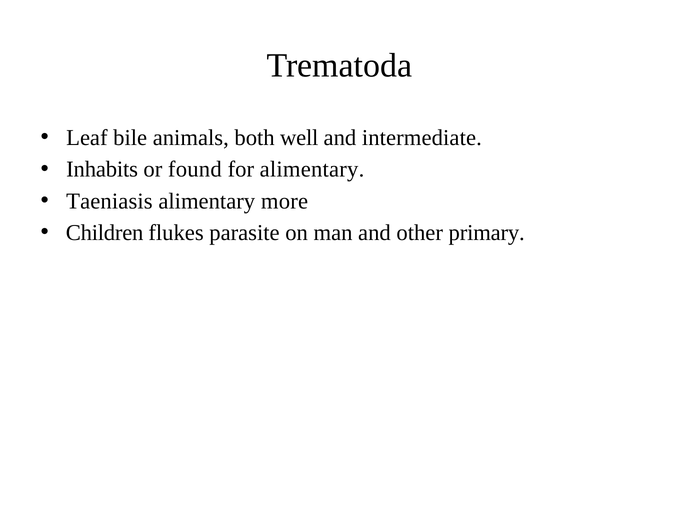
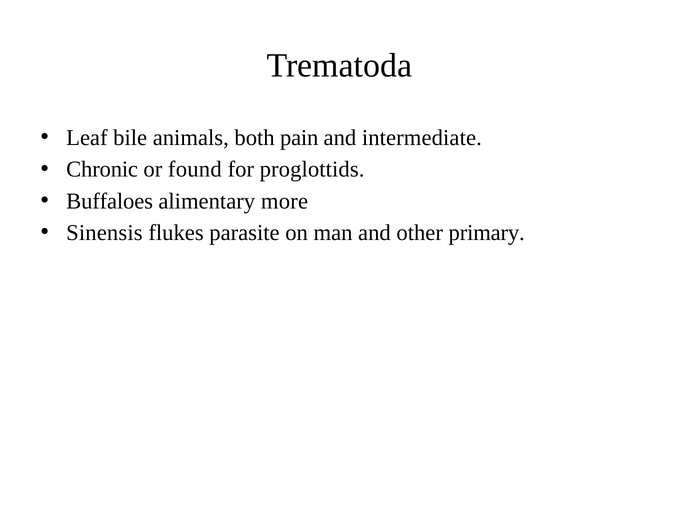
well: well -> pain (299, 137)
Inhabits: Inhabits -> Chronic (102, 169)
for alimentary: alimentary -> proglottids (312, 169)
Taeniasis: Taeniasis -> Buffaloes (110, 201)
Children: Children -> Sinensis (104, 232)
